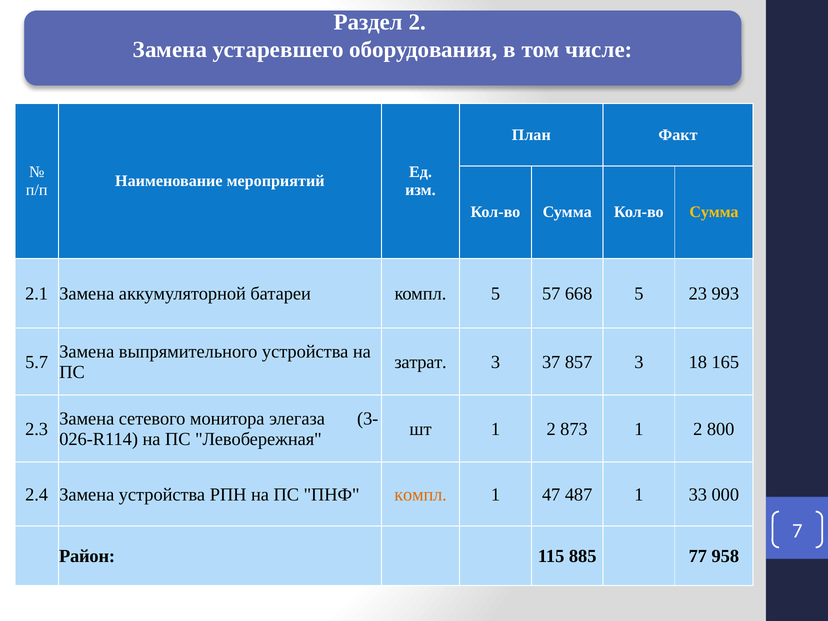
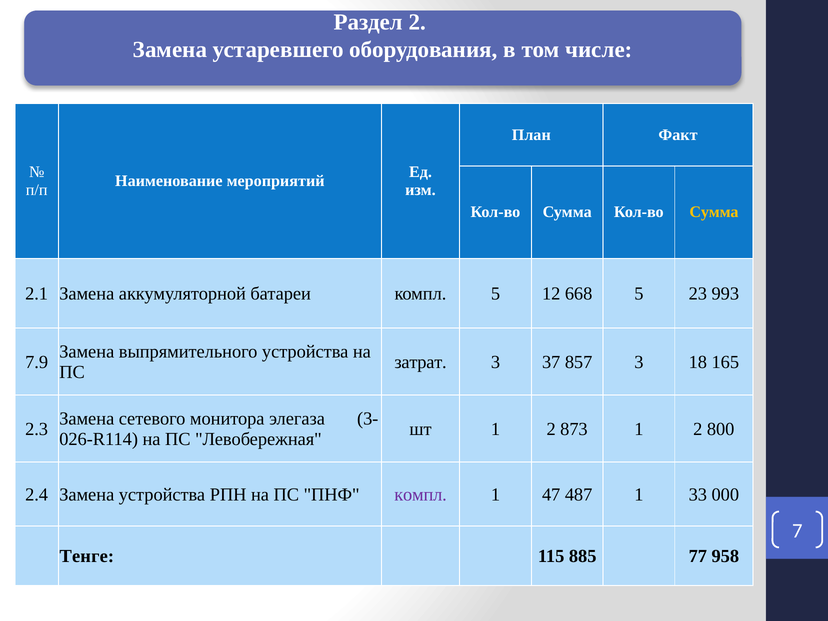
57: 57 -> 12 (551, 294)
5.7: 5.7 -> 7.9 (37, 362)
компл colour: orange -> purple (421, 495)
Район: Район -> Тенге (87, 556)
